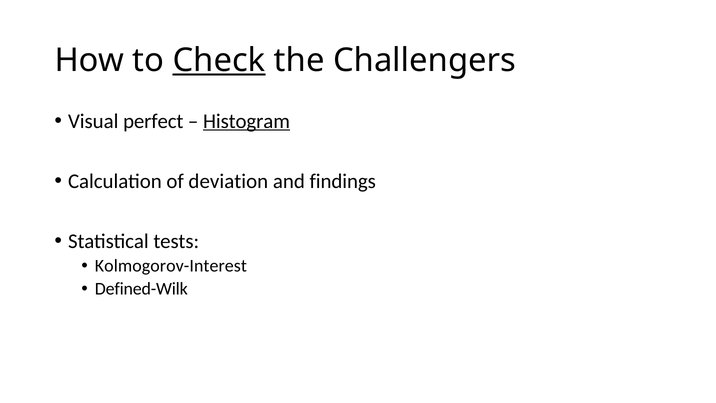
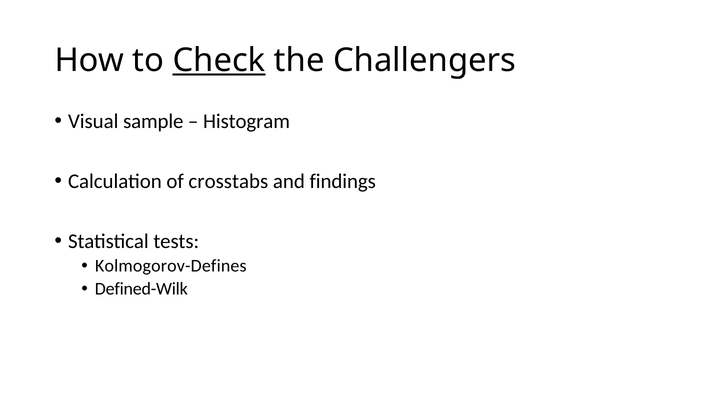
perfect: perfect -> sample (153, 121)
Histogram underline: present -> none (246, 121)
deviation: deviation -> crosstabs (228, 181)
Kolmogorov-Interest: Kolmogorov-Interest -> Kolmogorov-Defines (171, 266)
